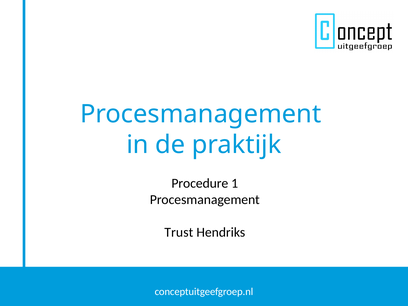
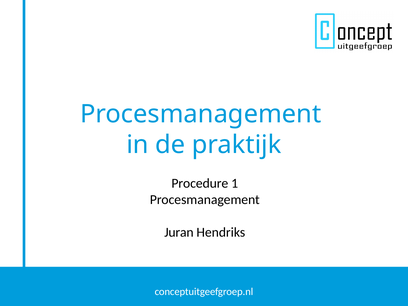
Trust: Trust -> Juran (179, 232)
